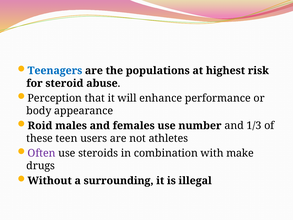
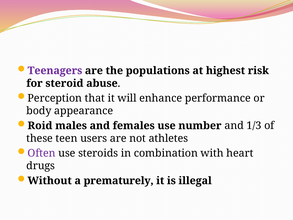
Teenagers colour: blue -> purple (55, 71)
make: make -> heart (240, 153)
surrounding: surrounding -> prematurely (119, 180)
